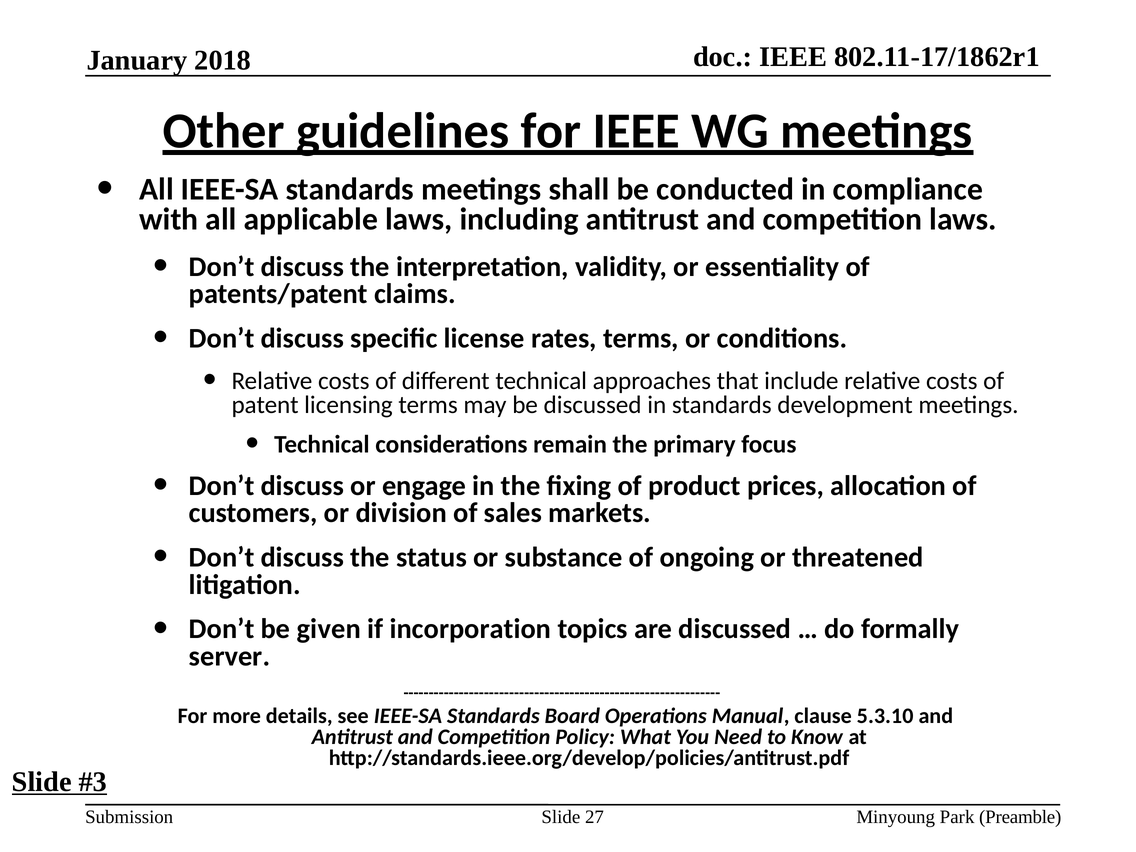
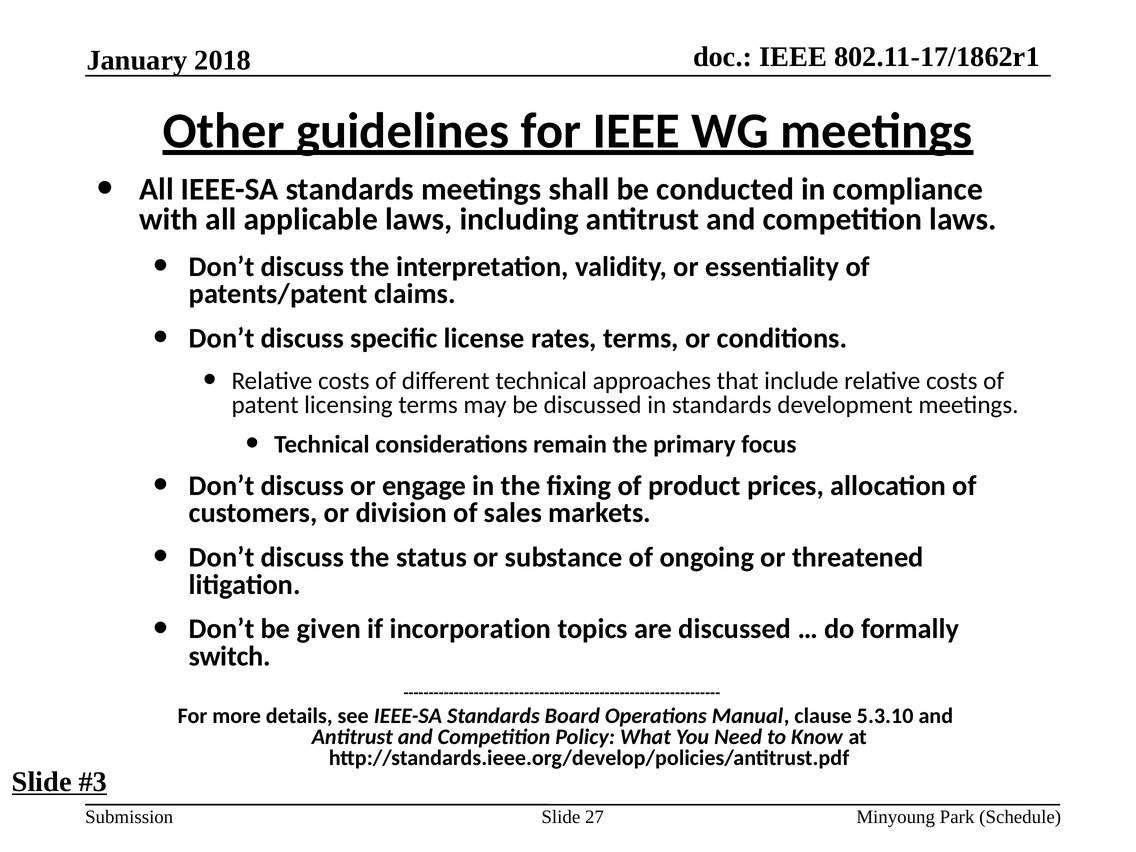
server: server -> switch (230, 656)
Preamble: Preamble -> Schedule (1020, 817)
